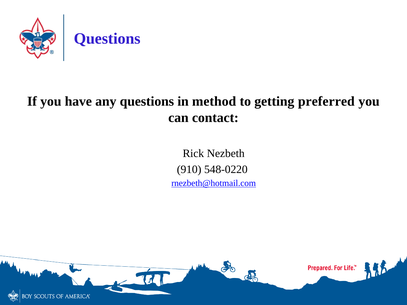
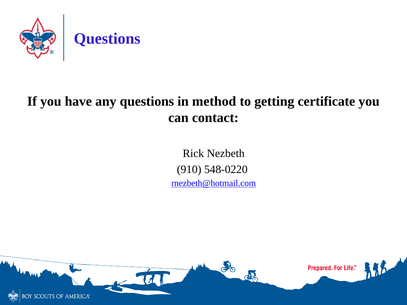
preferred: preferred -> certificate (326, 101)
